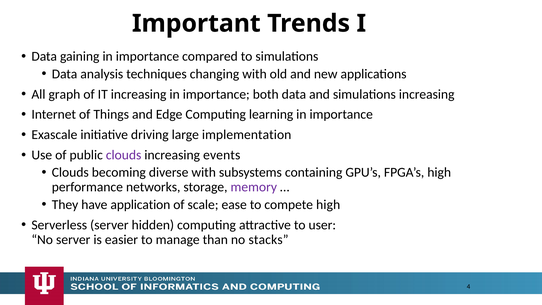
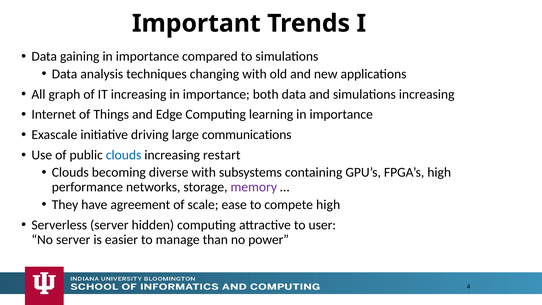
implementation: implementation -> communications (247, 135)
clouds colour: purple -> blue (124, 155)
events: events -> restart (222, 155)
application: application -> agreement (140, 205)
stacks: stacks -> power (269, 239)
